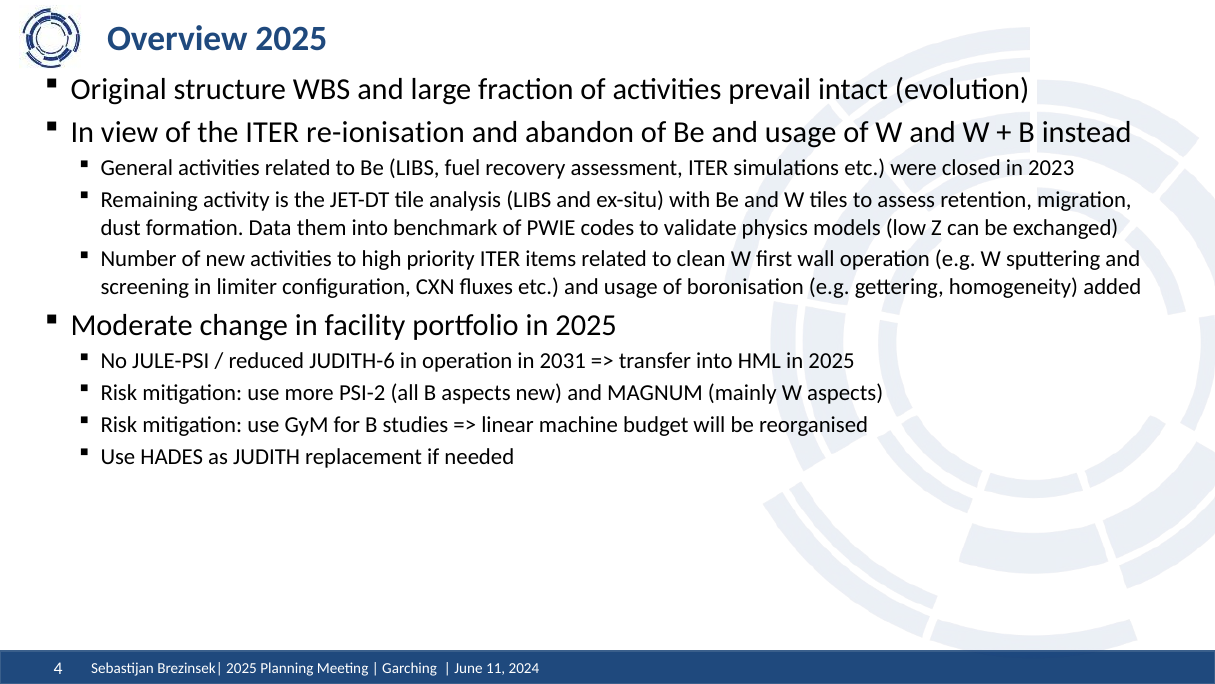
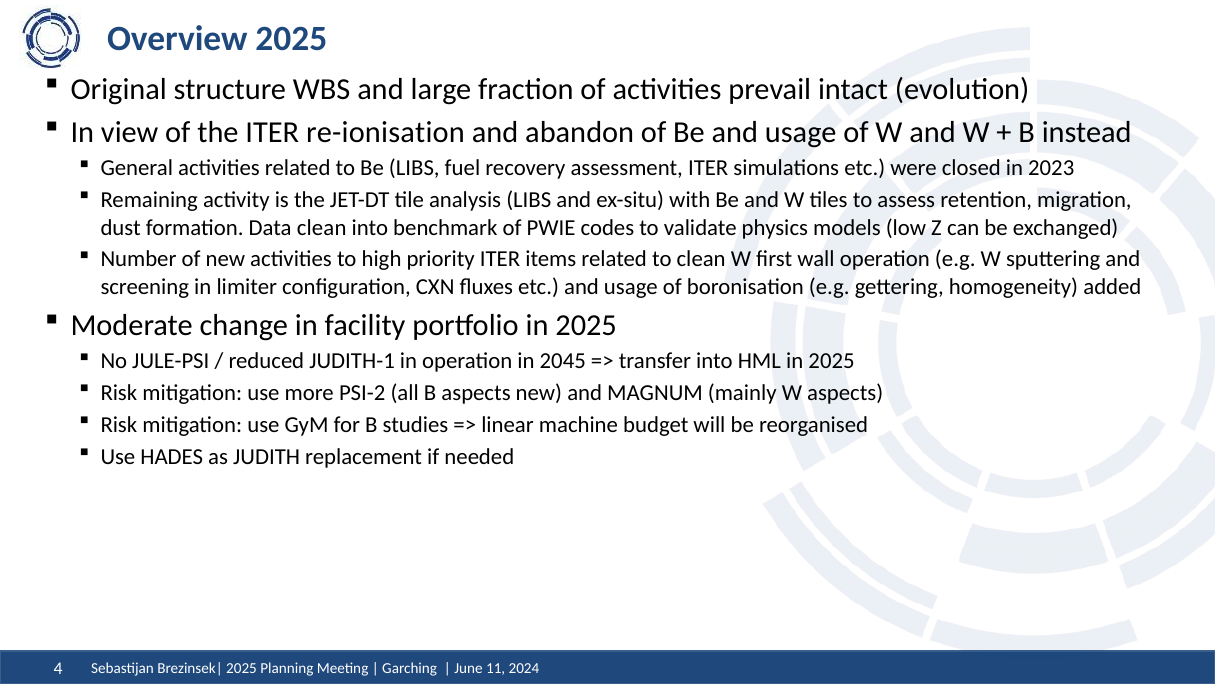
Data them: them -> clean (322, 227)
JUDITH-6: JUDITH-6 -> JUDITH-1 (352, 361)
2031: 2031 -> 2045 (563, 361)
